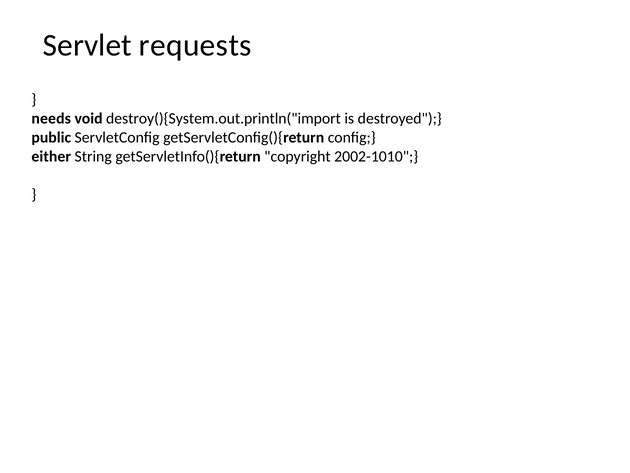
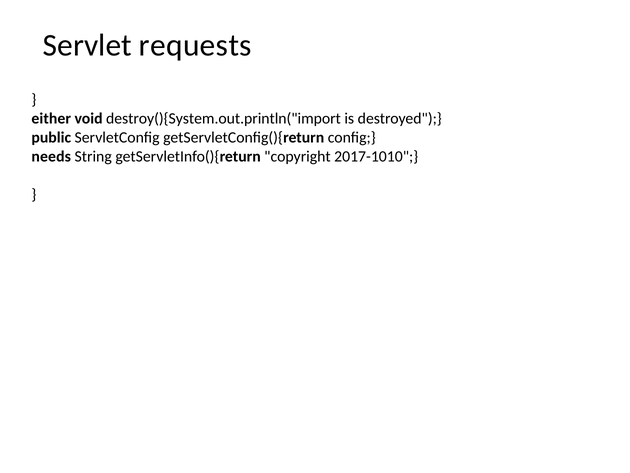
needs: needs -> either (51, 118)
either: either -> needs (51, 156)
2002-1010: 2002-1010 -> 2017-1010 (376, 156)
